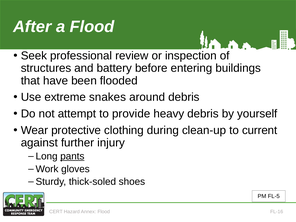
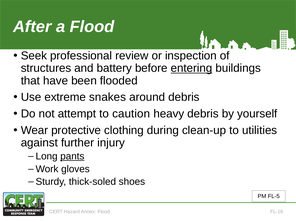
entering underline: none -> present (191, 68)
provide: provide -> caution (131, 114)
current: current -> utilities (260, 130)
